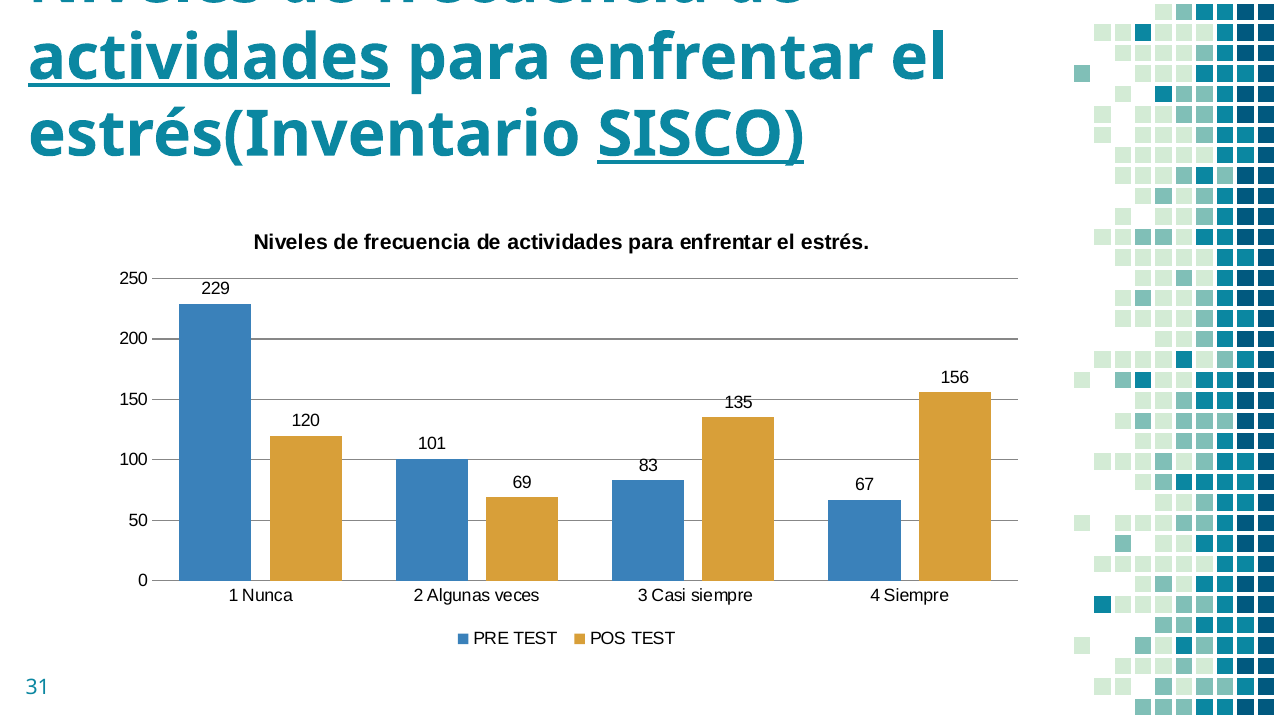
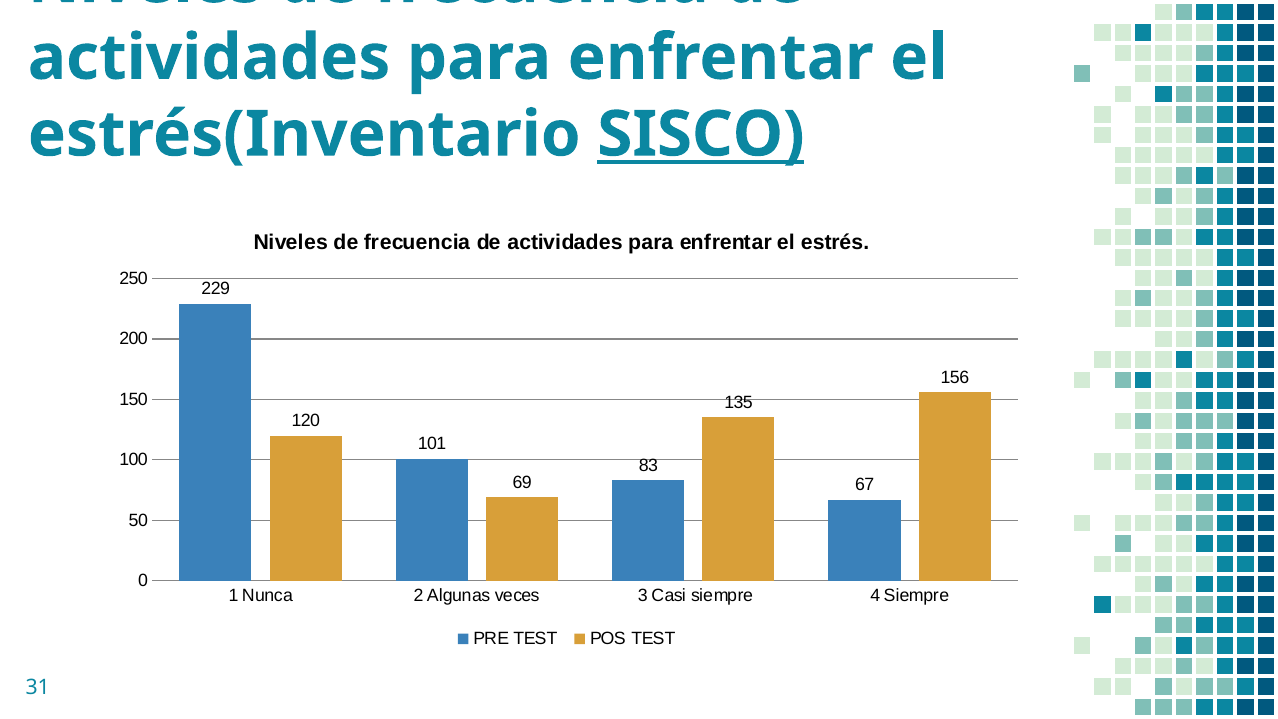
actividades underline: present -> none (209, 58)
